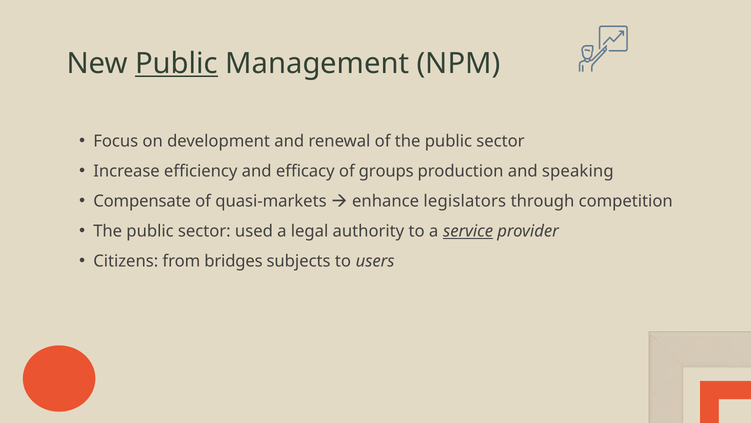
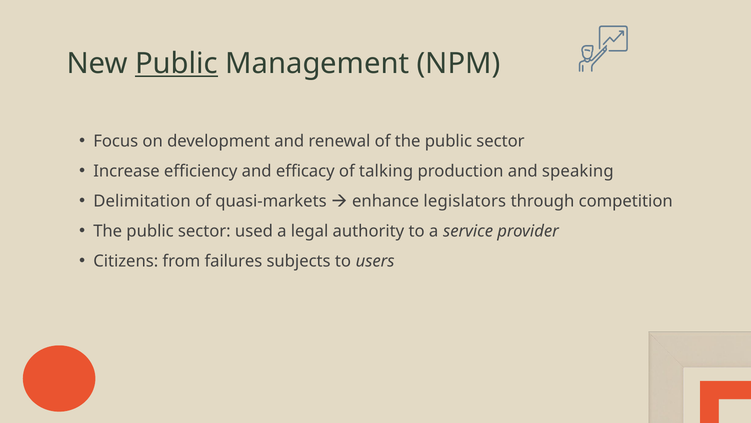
groups: groups -> talking (386, 171)
Compensate: Compensate -> Delimitation (142, 201)
service underline: present -> none (468, 231)
bridges: bridges -> failures (233, 261)
